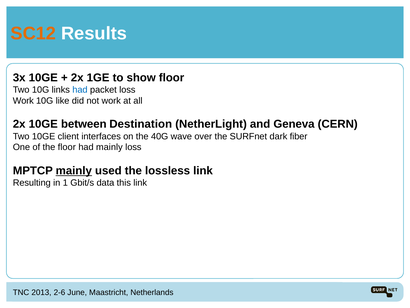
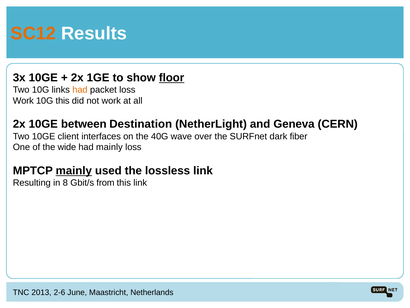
floor underline: none -> present (172, 78)
had colour: blue -> orange (80, 90)
10G like: like -> this (63, 101)
the floor: floor -> wide (67, 147)
1: 1 -> 8 (65, 183)
data: data -> from (105, 183)
